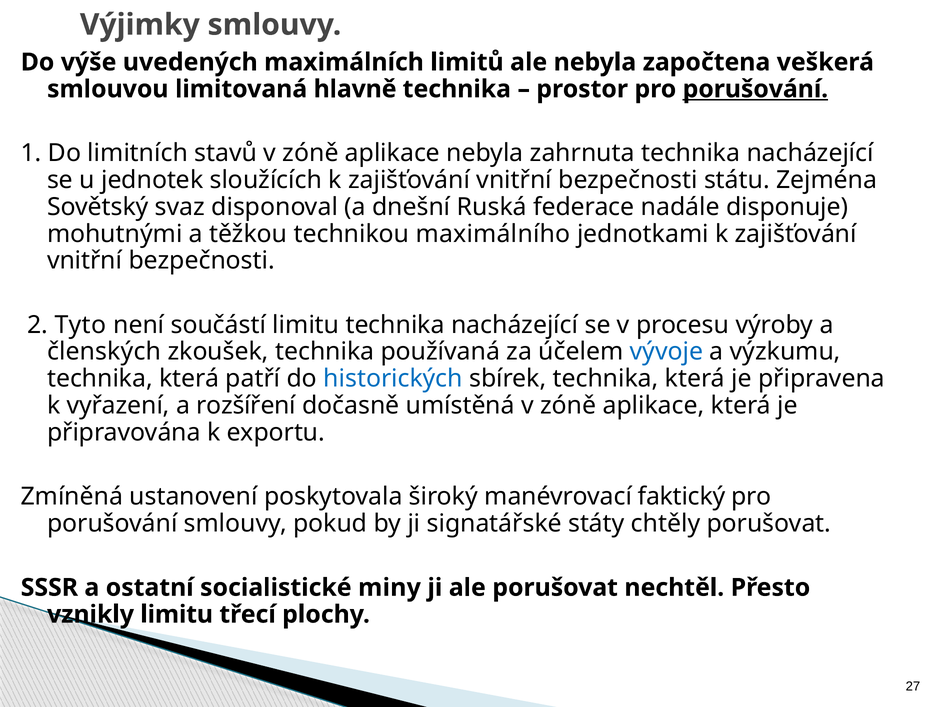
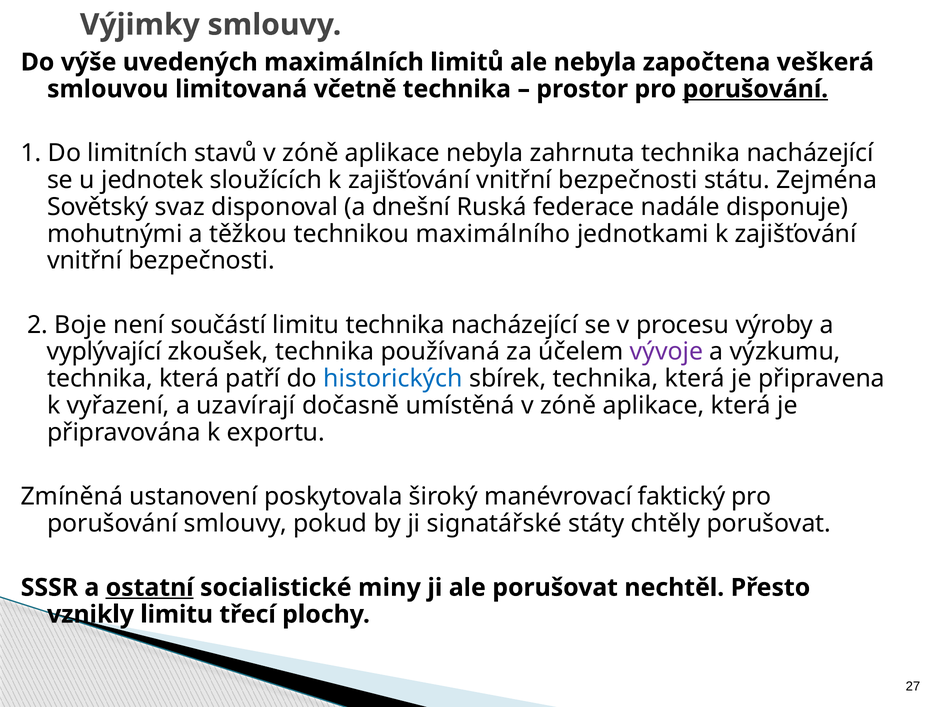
hlavně: hlavně -> včetně (355, 89)
Tyto: Tyto -> Boje (80, 325)
členských: členských -> vyplývající (104, 352)
vývoje colour: blue -> purple (666, 352)
rozšíření: rozšíření -> uzavírají (246, 406)
ostatní underline: none -> present (150, 588)
